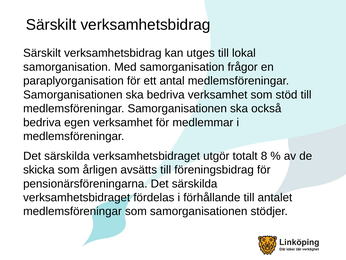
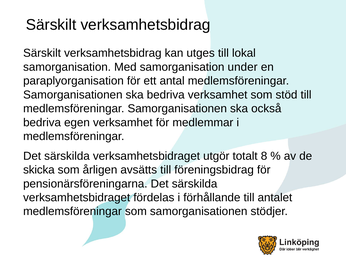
frågor: frågor -> under (243, 67)
